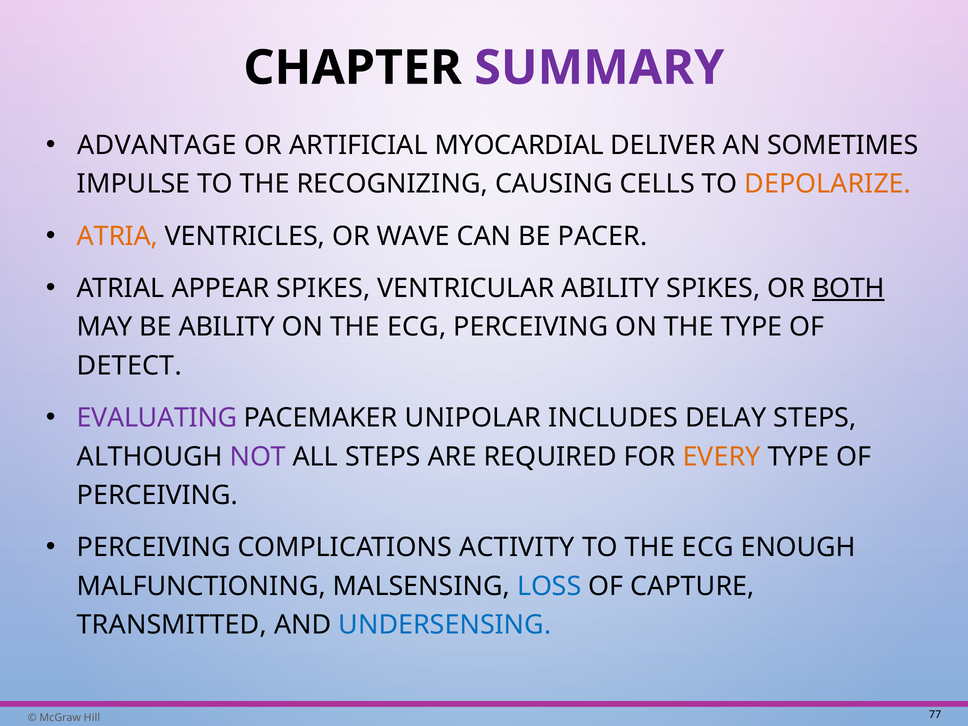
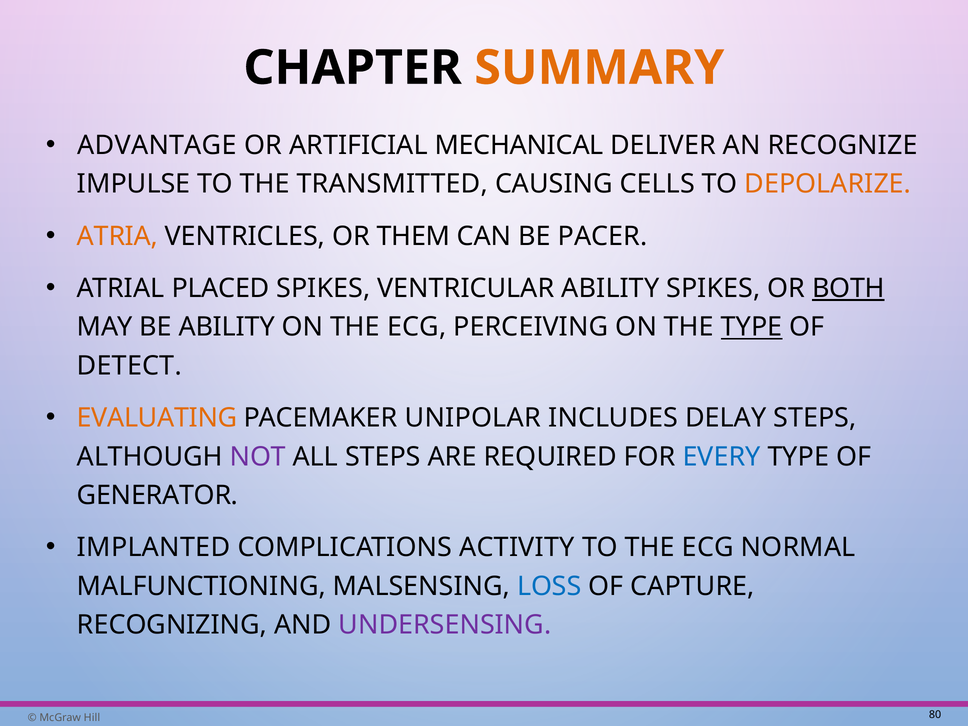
SUMMARY colour: purple -> orange (599, 68)
MYOCARDIAL: MYOCARDIAL -> MECHANICAL (519, 145)
SOMETIMES: SOMETIMES -> RECOGNIZE (843, 145)
RECOGNIZING: RECOGNIZING -> TRANSMITTED (392, 184)
WAVE: WAVE -> THEM (413, 236)
APPEAR: APPEAR -> PLACED (221, 288)
TYPE underline: none -> present (752, 327)
EVALUATING colour: purple -> orange (157, 418)
EVERY colour: orange -> blue (722, 457)
PERCEIVING: PERCEIVING -> GENERATOR (158, 495)
PERCEIVING: PERCEIVING -> IMPLANTED (154, 548)
ENOUGH: ENOUGH -> NORMAL (798, 548)
TRANSMITTED: TRANSMITTED -> RECOGNIZING (172, 625)
UNDERSENSING colour: blue -> purple (445, 625)
77: 77 -> 80 (935, 715)
